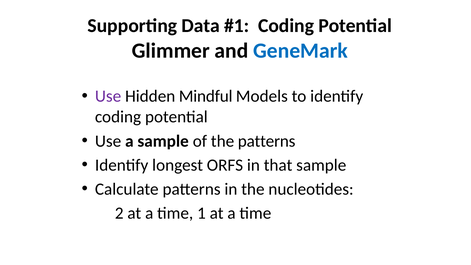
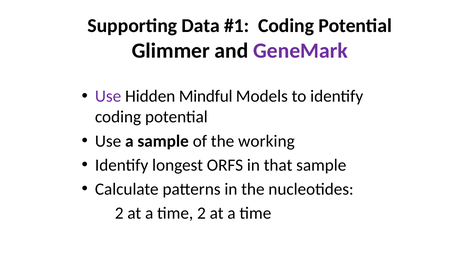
GeneMark colour: blue -> purple (300, 51)
the patterns: patterns -> working (266, 141)
time 1: 1 -> 2 (201, 213)
